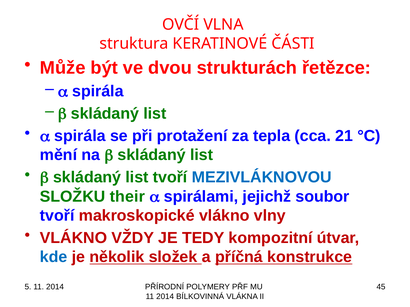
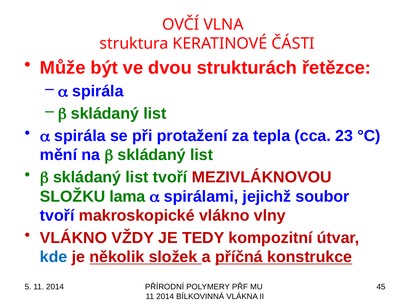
21: 21 -> 23 (344, 136)
MEZIVLÁKNOVOU colour: blue -> red (262, 178)
their: their -> lama (128, 197)
